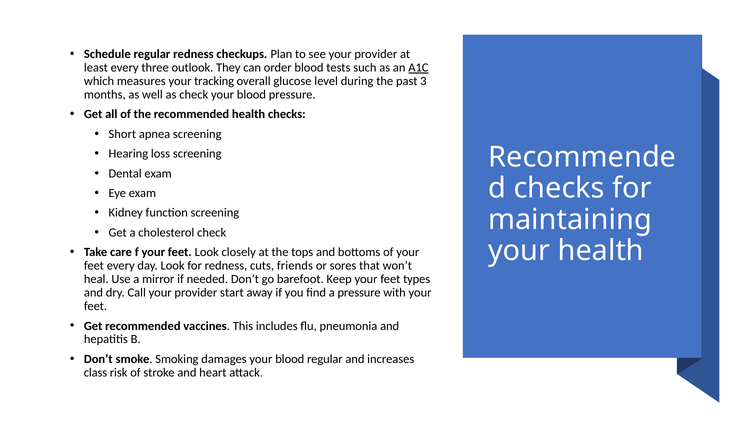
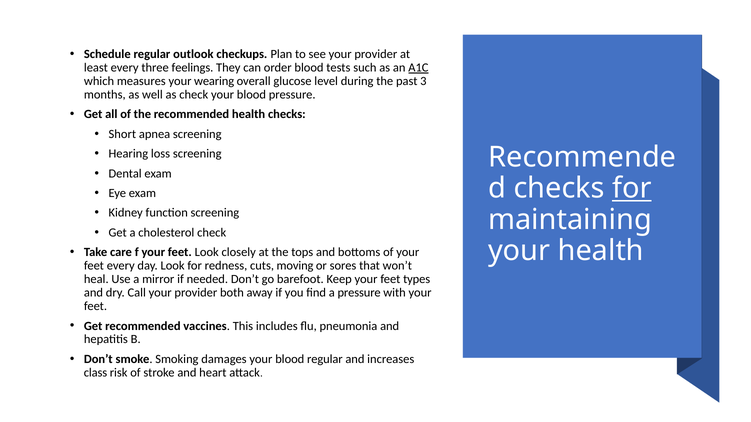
regular redness: redness -> outlook (193, 54)
outlook: outlook -> feelings (192, 68)
tracking: tracking -> wearing (214, 81)
for underline: none -> present (632, 188)
friends: friends -> moving (295, 266)
start: start -> both (232, 293)
